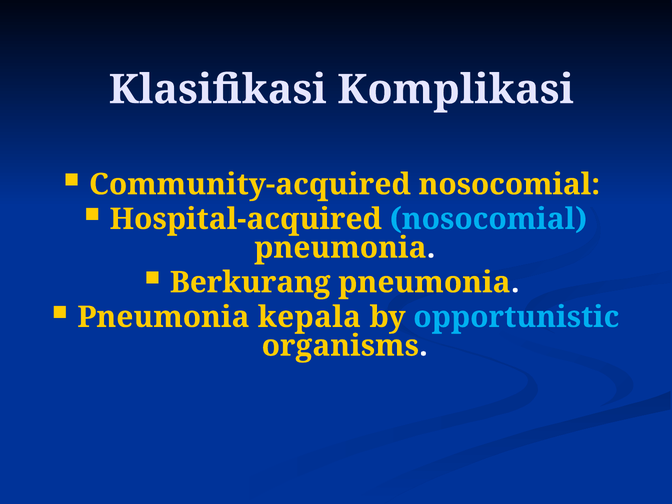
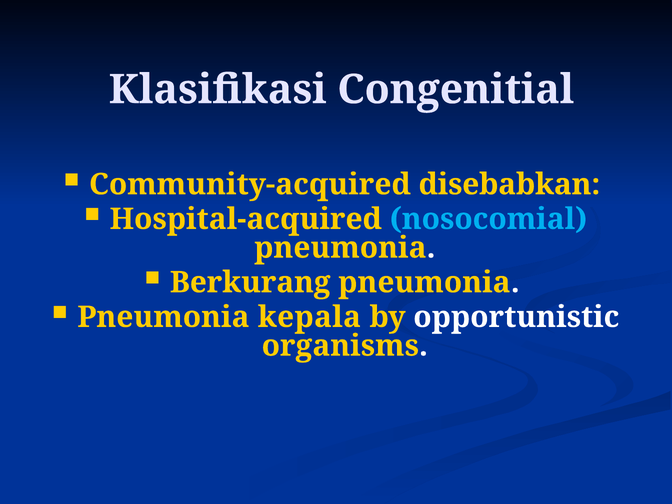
Komplikasi: Komplikasi -> Congenitial (456, 90)
Community-acquired nosocomial: nosocomial -> disebabkan (509, 184)
opportunistic colour: light blue -> white (516, 317)
